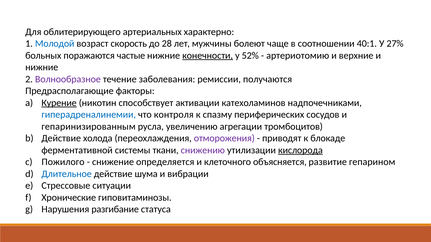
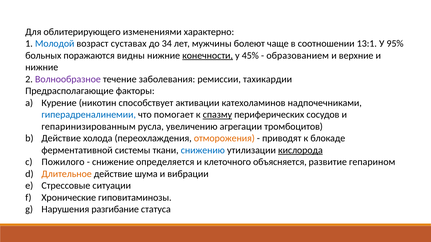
артериальных: артериальных -> изменениями (152, 32)
скорость: скорость -> суставах (129, 44)
28: 28 -> 34 (167, 44)
40:1: 40:1 -> 13:1 (367, 44)
27%: 27% -> 95% (395, 44)
частые: частые -> видны (131, 56)
52%: 52% -> 45% (250, 56)
артериотомию: артериотомию -> образованием (298, 56)
получаются: получаются -> тахикардии (268, 79)
Курение underline: present -> none (59, 103)
контроля: контроля -> помогает (174, 115)
спазму underline: none -> present (217, 115)
отморожения colour: purple -> orange (224, 139)
снижению colour: purple -> blue (203, 150)
Длительное colour: blue -> orange (67, 174)
